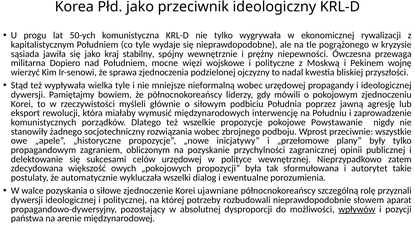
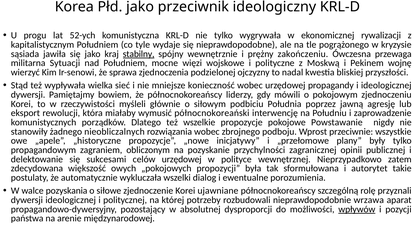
50-ych: 50-ych -> 52-ych (83, 36)
stabilny underline: none -> present (139, 54)
niepewności: niepewności -> zakończeniu (303, 54)
Dopiero: Dopiero -> Sytuacji (65, 63)
wielka tyle: tyle -> sieć (123, 86)
nieformalną: nieformalną -> konieczność (211, 86)
międzynarodowych: międzynarodowych -> północnokoreański (212, 113)
socjotechniczny: socjotechniczny -> nieobliczalnych (114, 132)
słowem: słowem -> wrzawa (369, 200)
